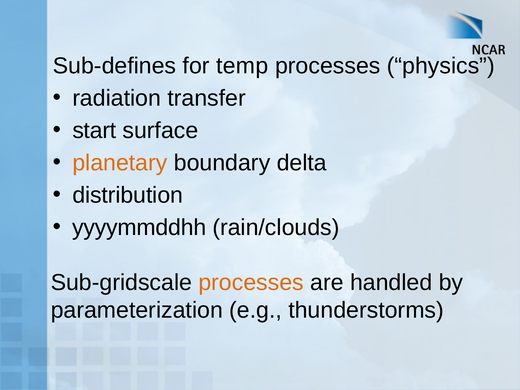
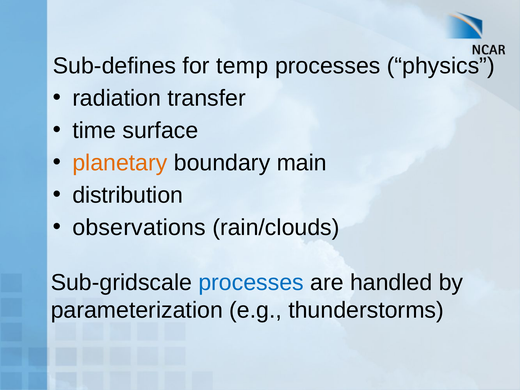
start: start -> time (94, 130)
delta: delta -> main (302, 163)
yyyymmddhh: yyyymmddhh -> observations (139, 228)
processes colour: orange -> blue (251, 282)
